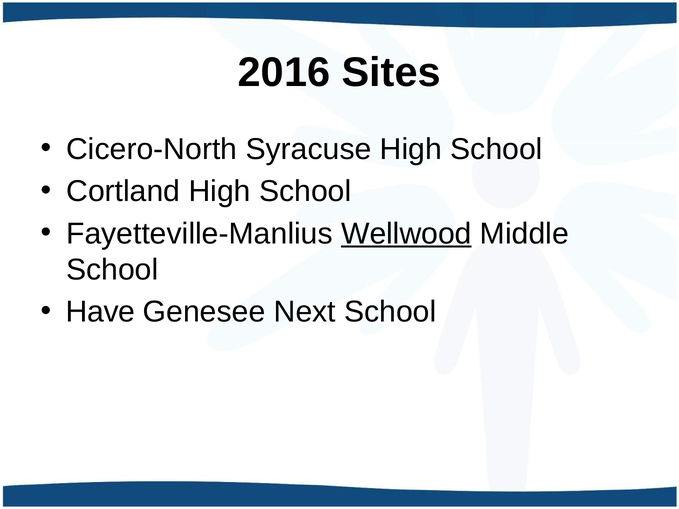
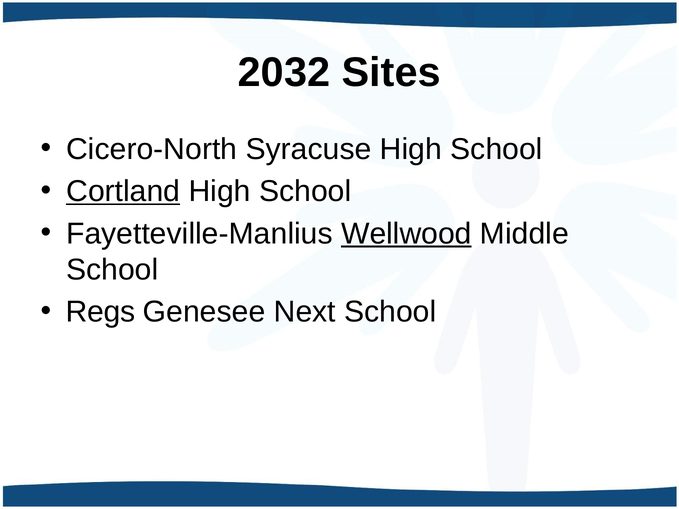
2016: 2016 -> 2032 (284, 72)
Cortland underline: none -> present (123, 191)
Have: Have -> Regs (100, 312)
